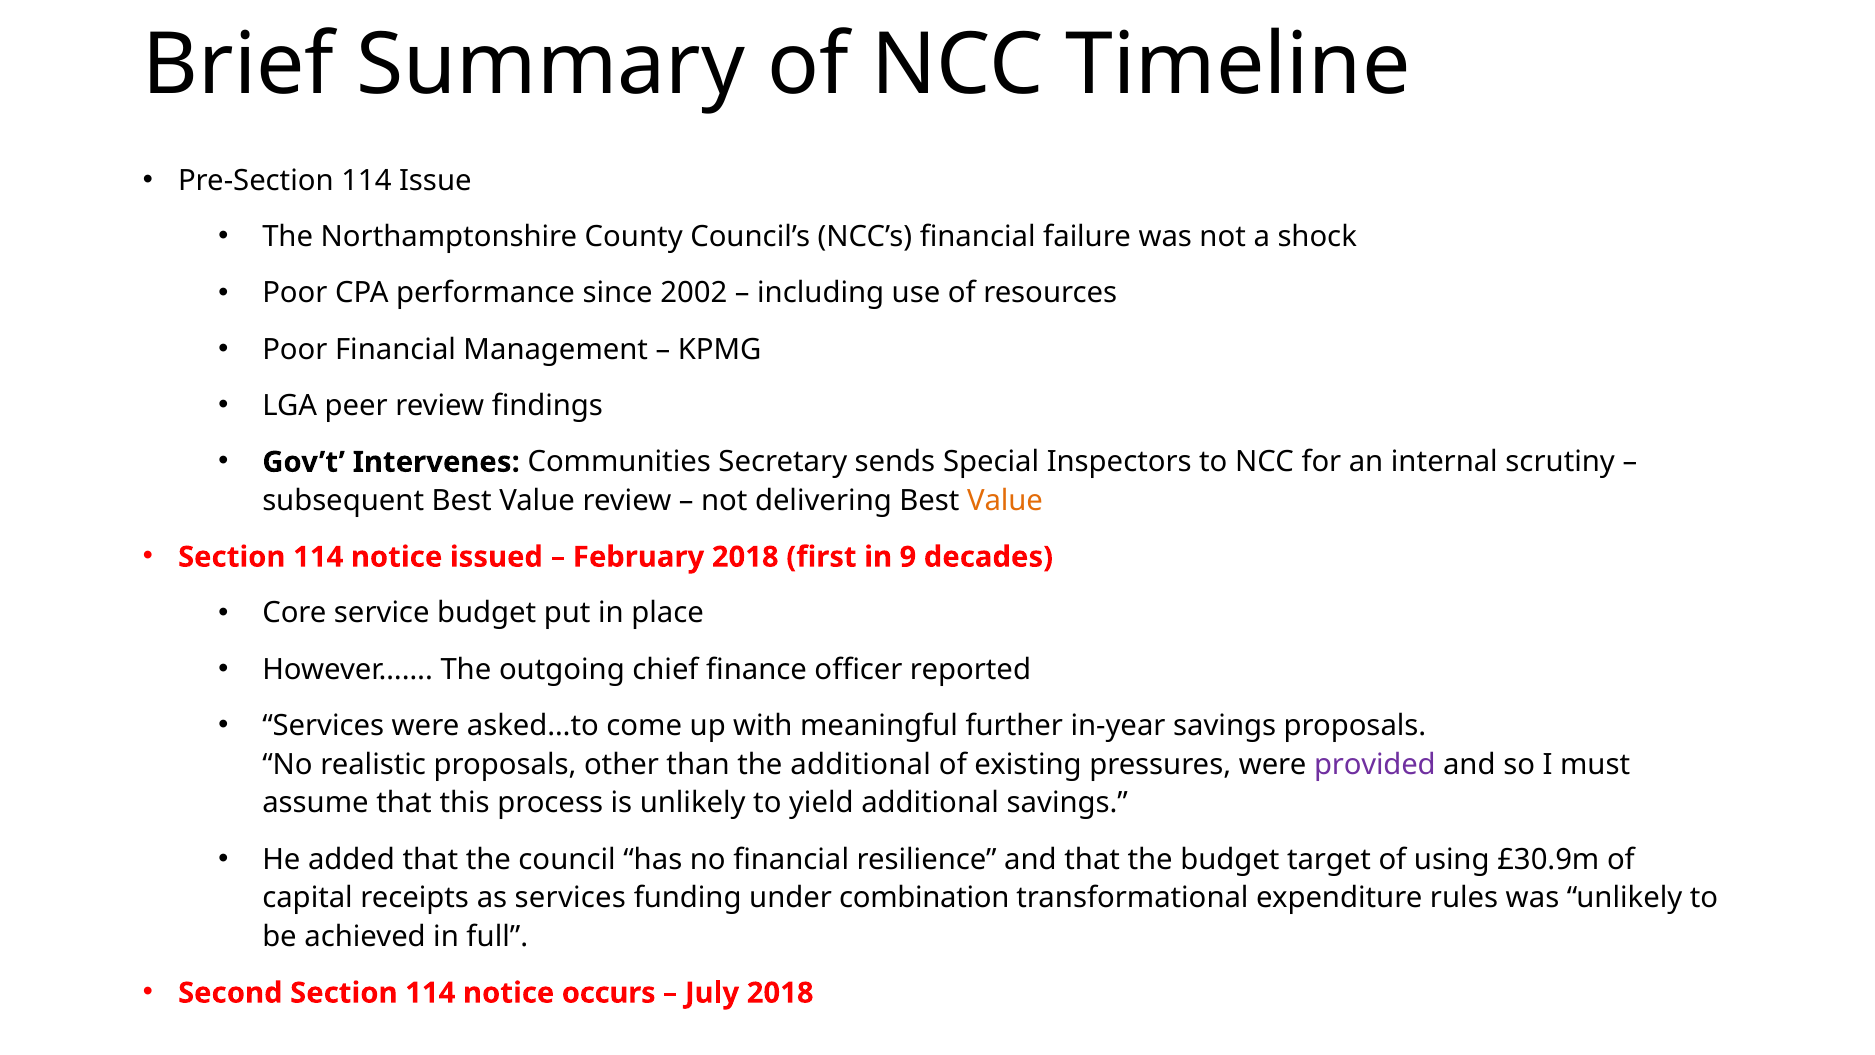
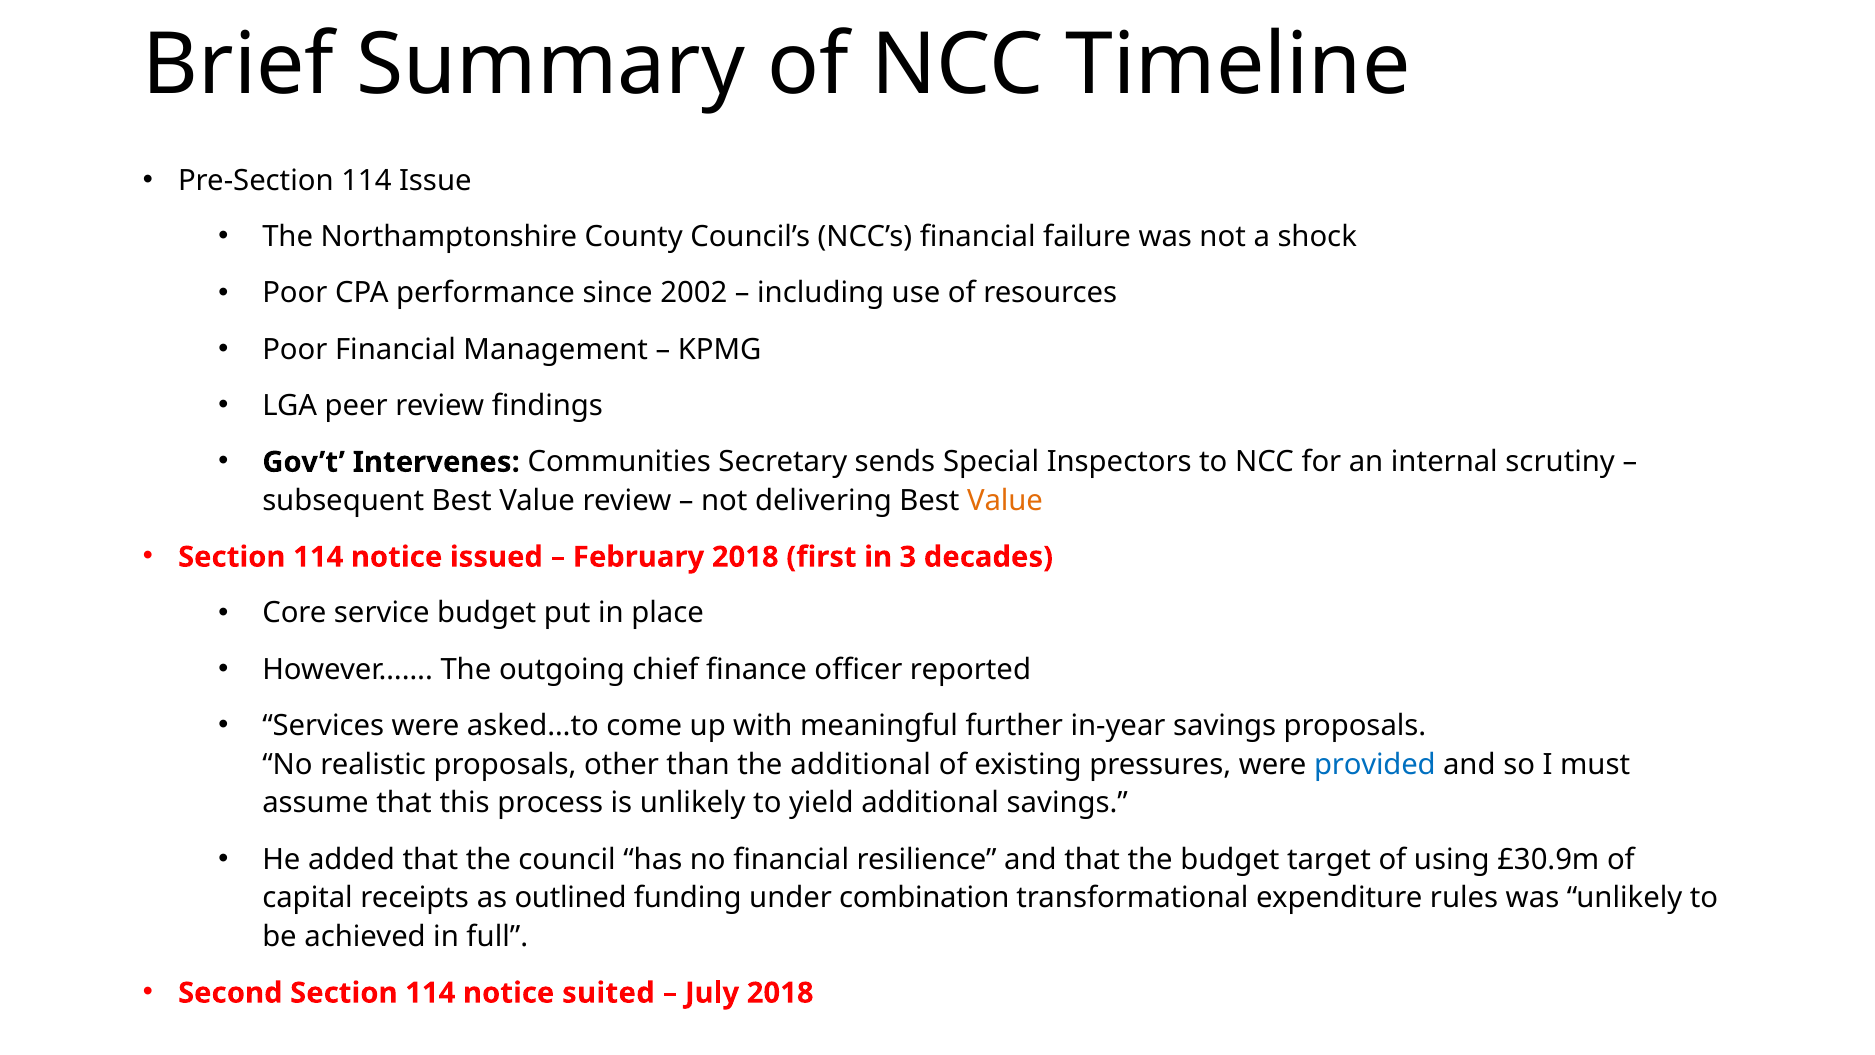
9: 9 -> 3 (908, 557)
provided colour: purple -> blue (1375, 764)
as services: services -> outlined (571, 898)
occurs: occurs -> suited (608, 993)
